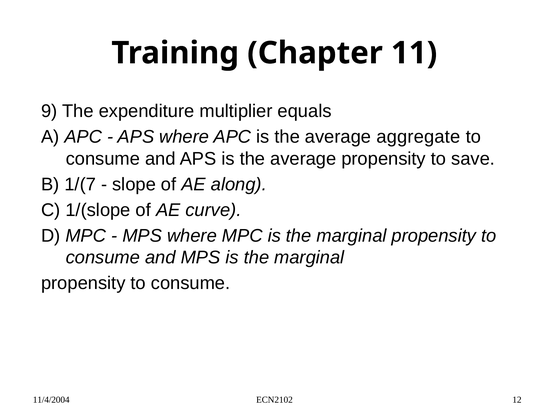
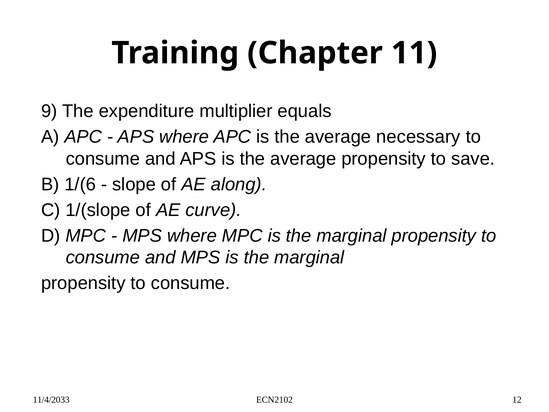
aggregate: aggregate -> necessary (418, 137)
1/(7: 1/(7 -> 1/(6 (80, 184)
11/4/2004: 11/4/2004 -> 11/4/2033 (51, 400)
